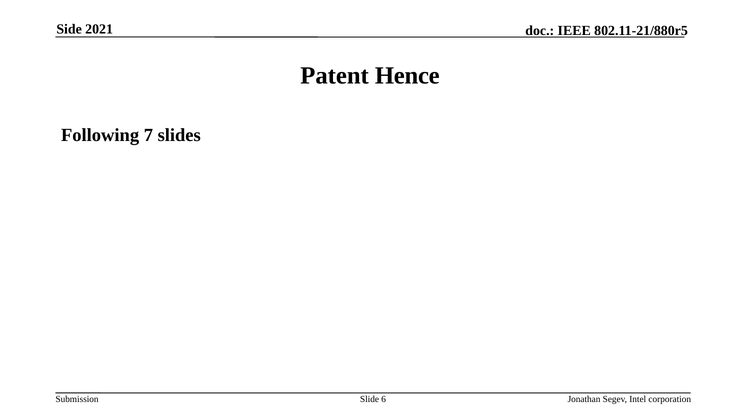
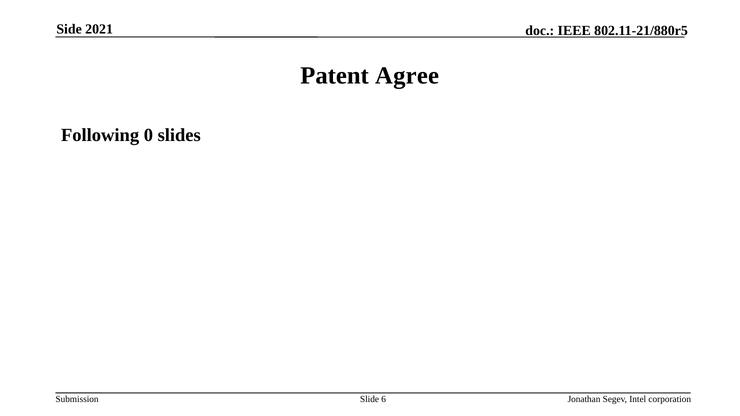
Hence: Hence -> Agree (407, 76)
7: 7 -> 0 (148, 135)
